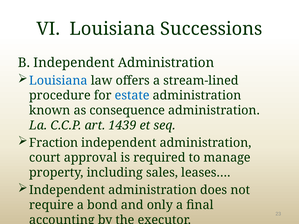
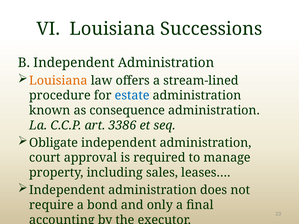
Louisiana colour: blue -> orange (58, 81)
1439: 1439 -> 3386 (122, 125)
Fraction: Fraction -> Obligate (54, 143)
